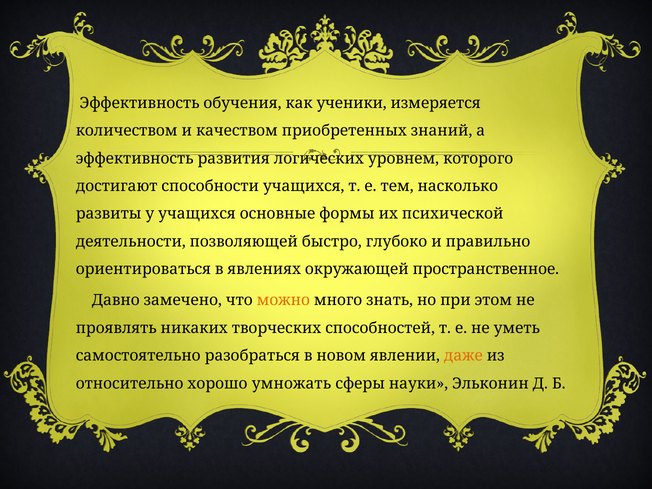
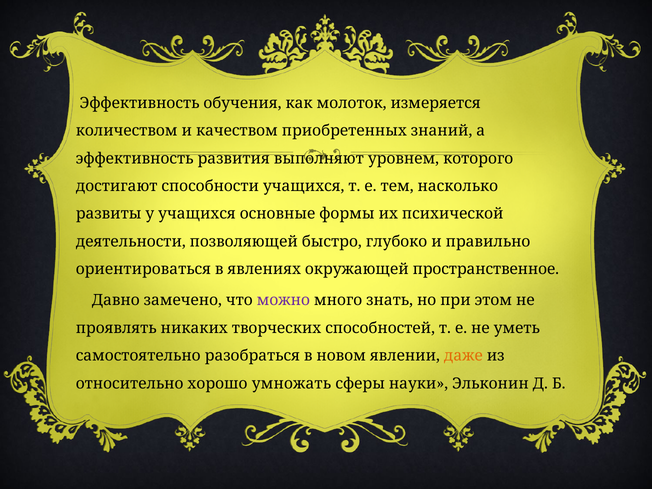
ученики: ученики -> молоток (352, 103)
логических: логических -> выполняют (319, 158)
можно colour: orange -> purple (283, 300)
